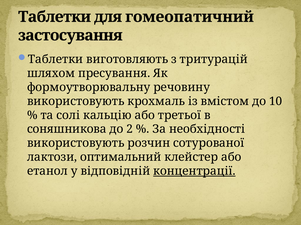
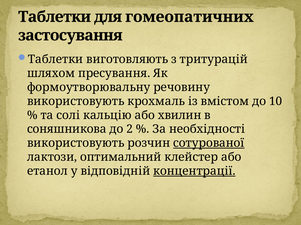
гомеопатичний: гомеопатичний -> гомеопатичних (190, 17)
третьої: третьої -> хвилин (180, 116)
сотурованої underline: none -> present (209, 144)
